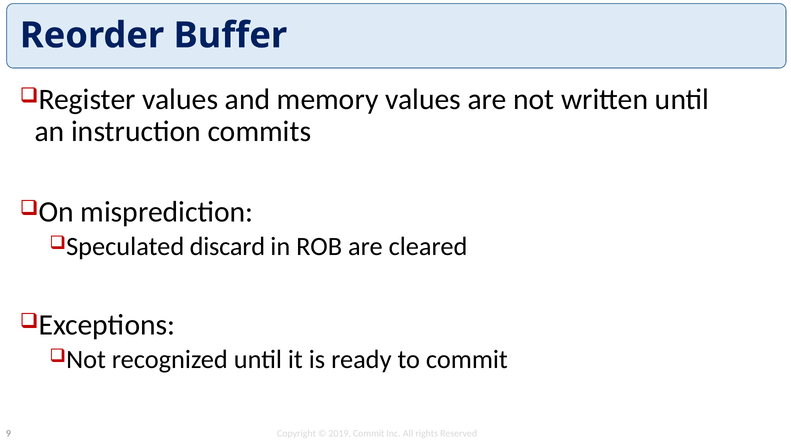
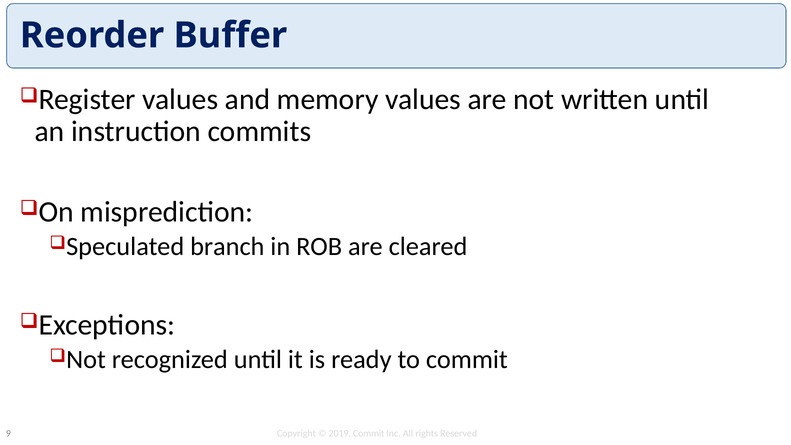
discard: discard -> branch (227, 246)
